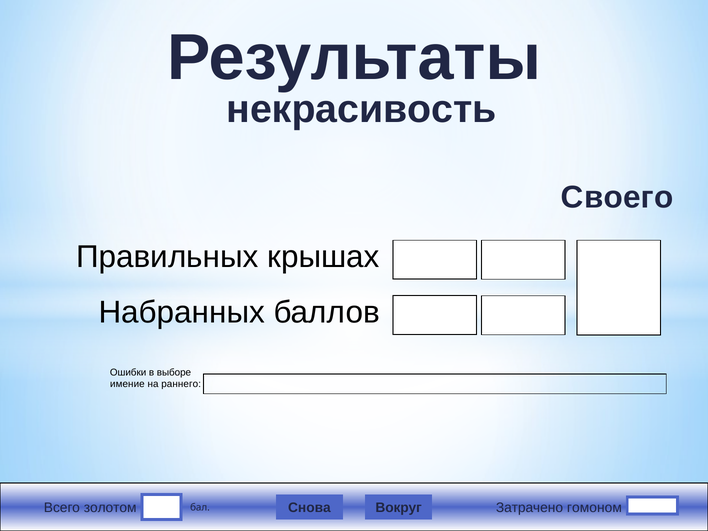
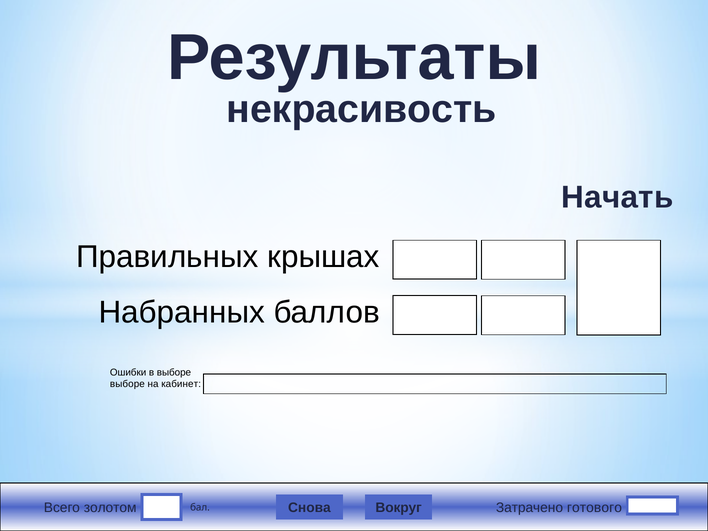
Своего: Своего -> Начать (617, 197)
имение: имение -> выборе (127, 384)
раннего: раннего -> кабинет (181, 384)
гомоном: гомоном -> готового (594, 508)
